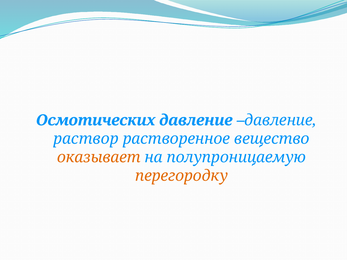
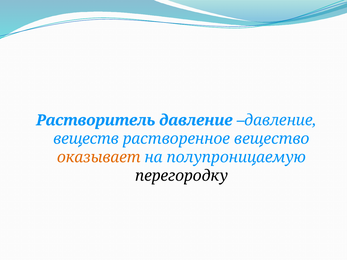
Осмотических: Осмотических -> Растворитель (96, 120)
раствор: раствор -> веществ (86, 139)
перегородку colour: orange -> black (182, 176)
